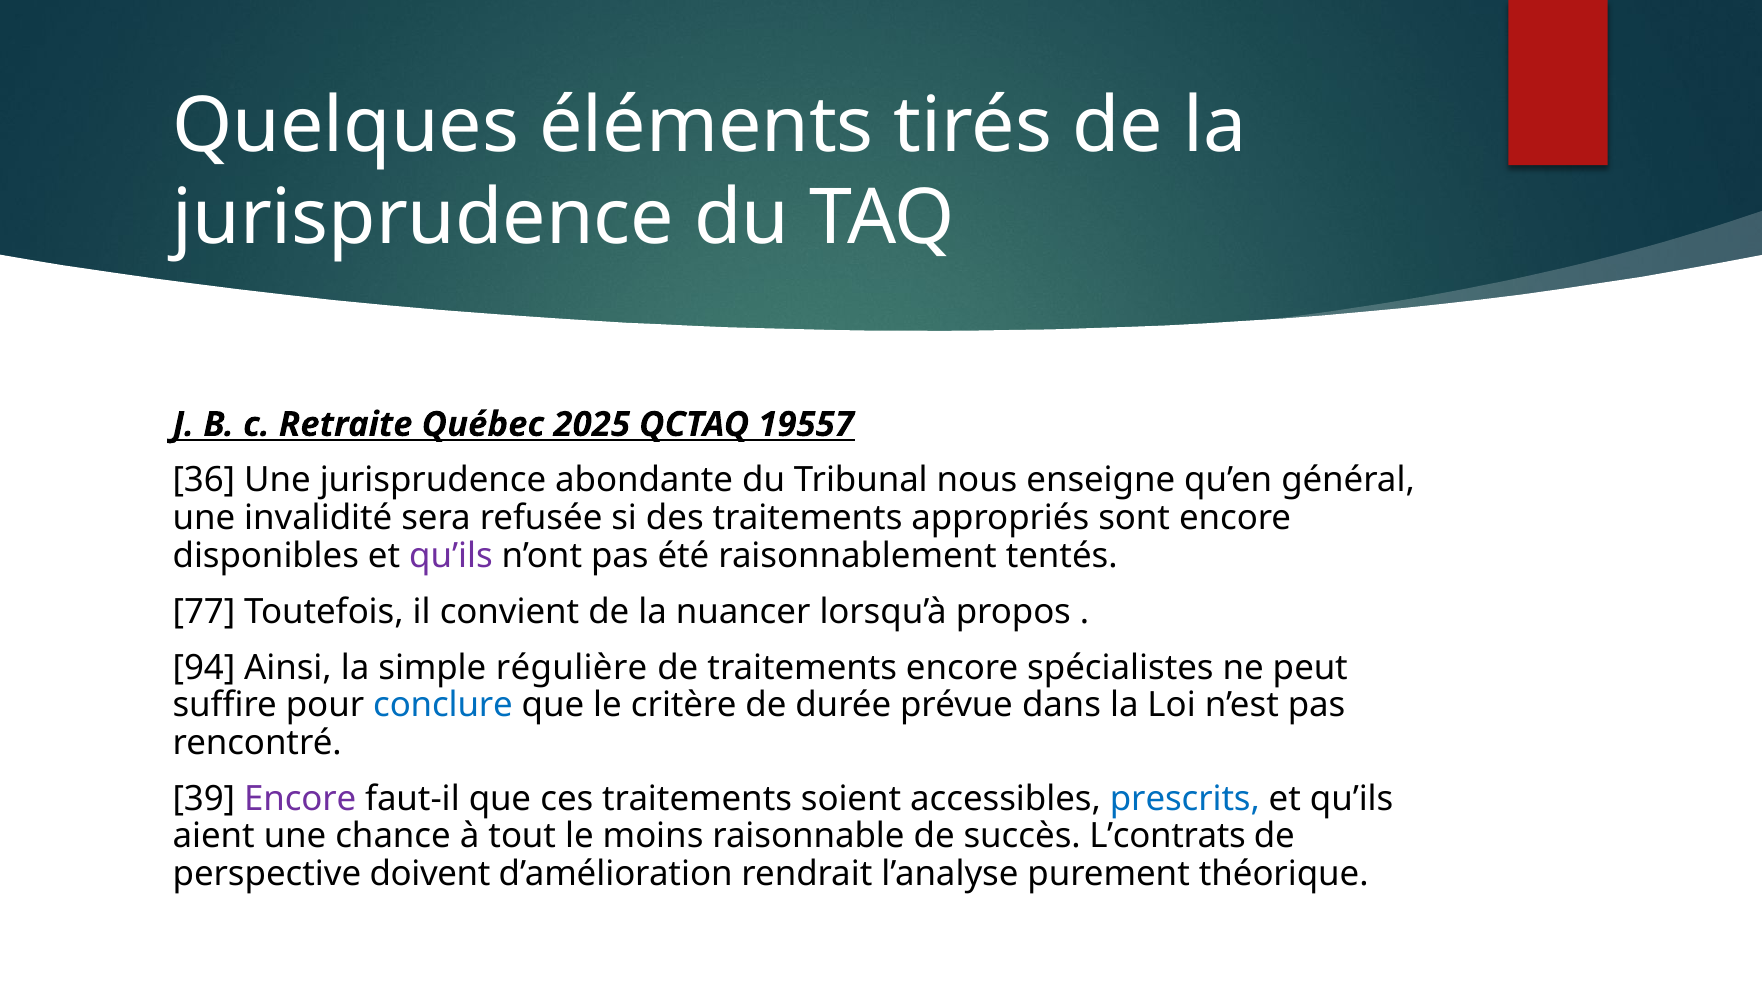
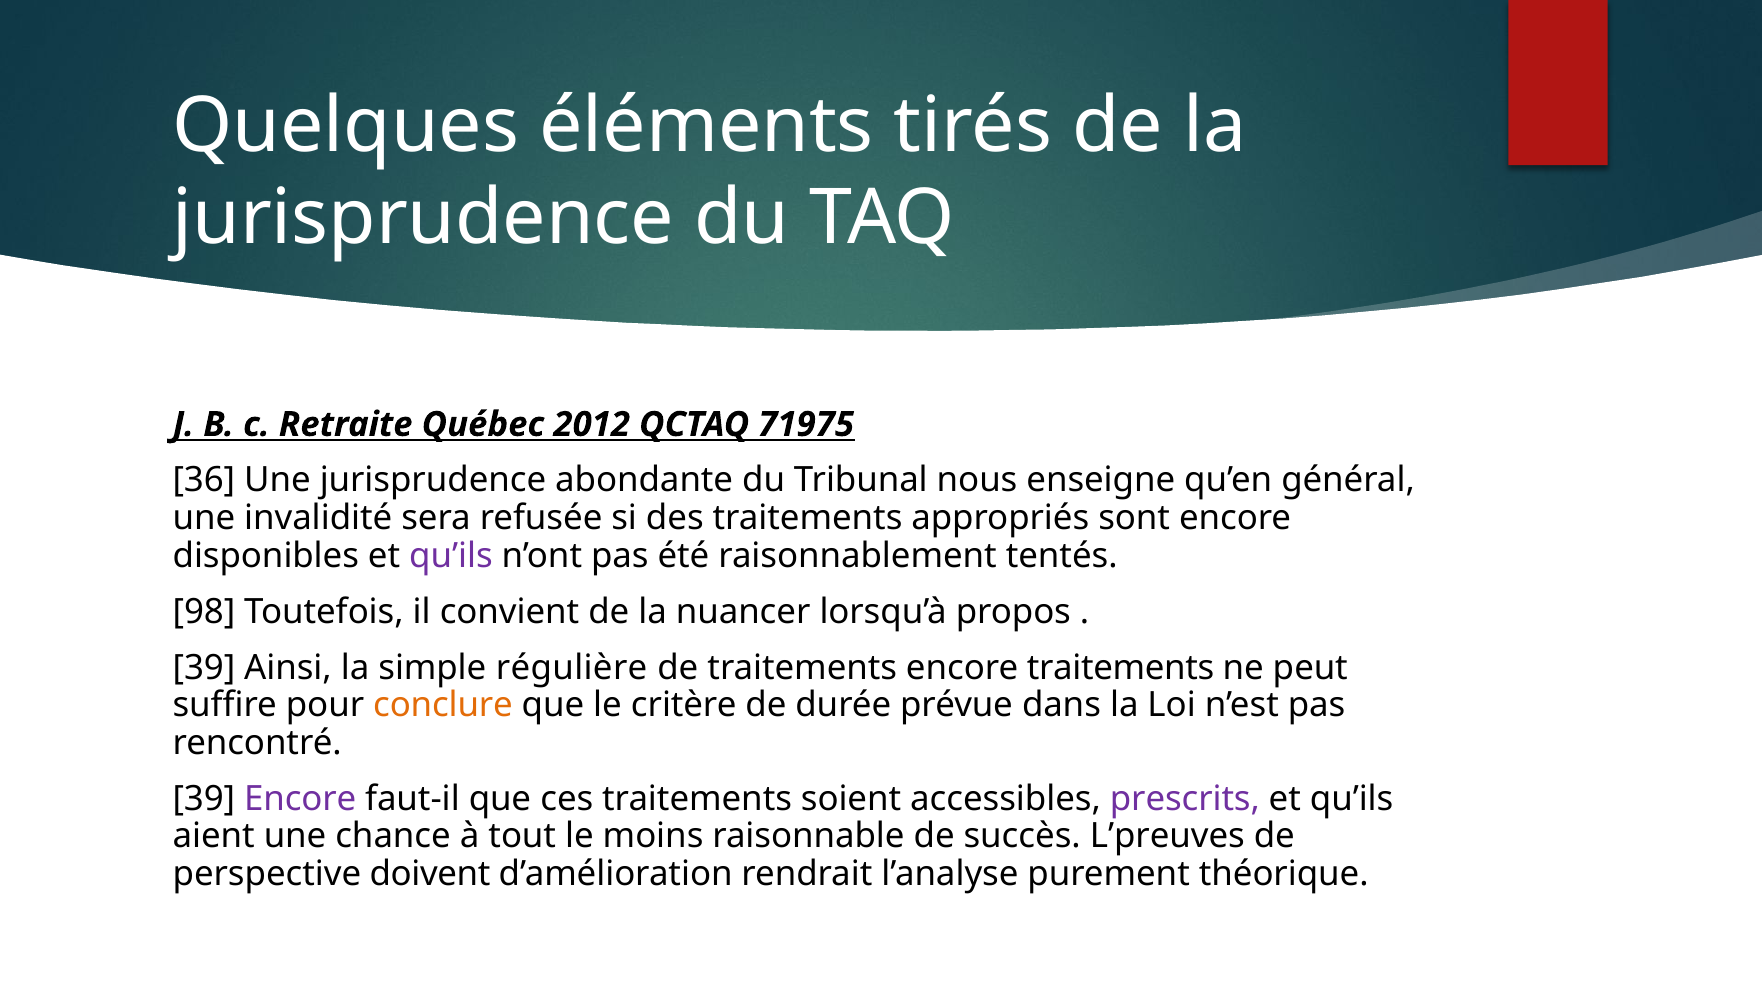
2025: 2025 -> 2012 (592, 425)
19557: 19557 -> 71975 (806, 425)
77: 77 -> 98 (204, 612)
94: 94 -> 39 (204, 668)
encore spécialistes: spécialistes -> traitements (1121, 668)
conclure colour: blue -> orange (443, 705)
prescrits colour: blue -> purple (1185, 799)
L’contrats: L’contrats -> L’preuves (1167, 837)
